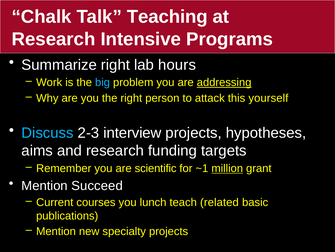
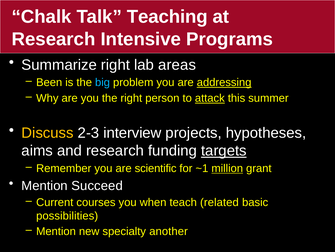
hours: hours -> areas (177, 65)
Work: Work -> Been (49, 82)
attack underline: none -> present (210, 98)
yourself: yourself -> summer (268, 98)
Discuss colour: light blue -> yellow (48, 132)
targets underline: none -> present (224, 150)
lunch: lunch -> when (153, 202)
publications: publications -> possibilities (67, 215)
specialty projects: projects -> another (169, 231)
